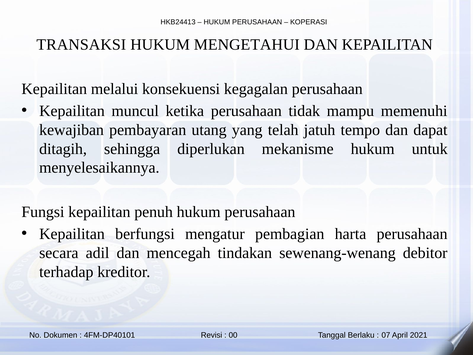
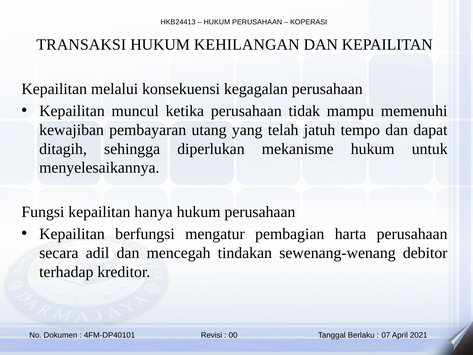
MENGETAHUI: MENGETAHUI -> KEHILANGAN (247, 45)
penuh: penuh -> hanya (153, 212)
